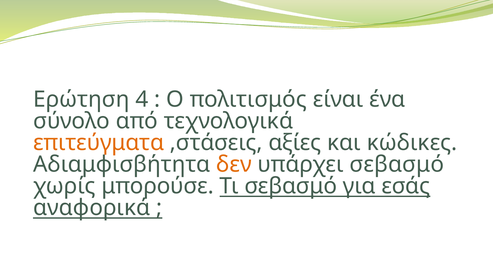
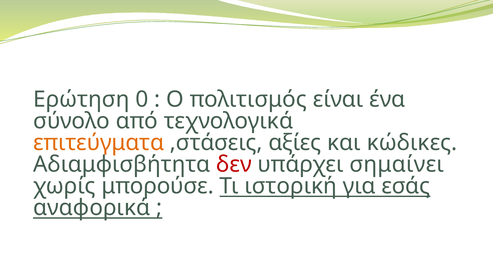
4: 4 -> 0 (142, 100)
δεν colour: orange -> red (234, 165)
υπάρχει σεβασμό: σεβασμό -> σημαίνει (397, 165)
Τι σεβασμό: σεβασμό -> ιστορική (291, 186)
